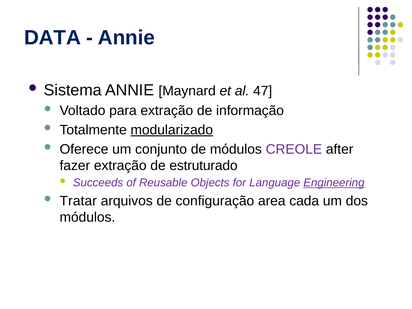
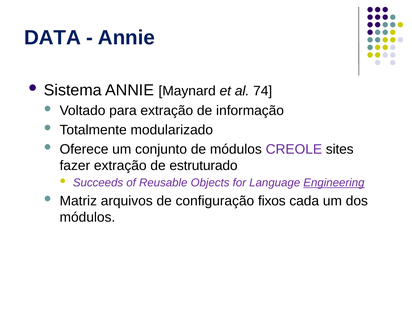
47: 47 -> 74 (263, 91)
modularizado underline: present -> none (172, 130)
after: after -> sites (340, 149)
Tratar: Tratar -> Matriz (78, 201)
area: area -> fixos (272, 201)
